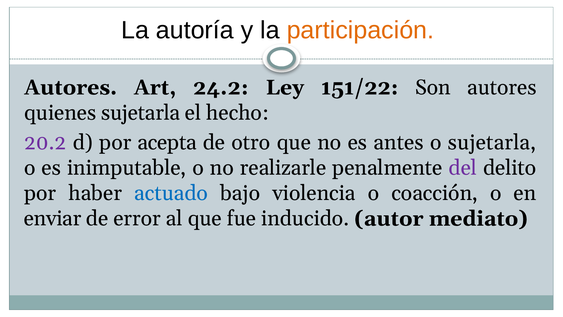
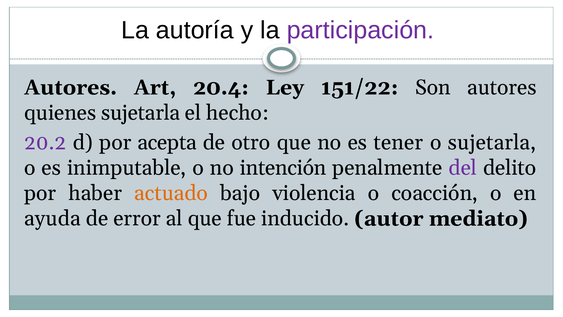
participación colour: orange -> purple (360, 30)
24.2: 24.2 -> 20.4 (221, 87)
antes: antes -> tener (398, 142)
realizarle: realizarle -> intención (283, 168)
actuado colour: blue -> orange (171, 193)
enviar: enviar -> ayuda (52, 218)
